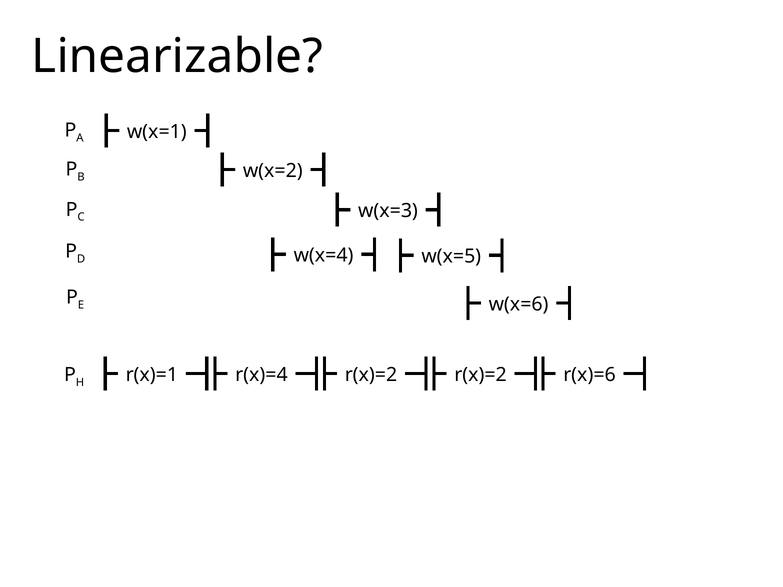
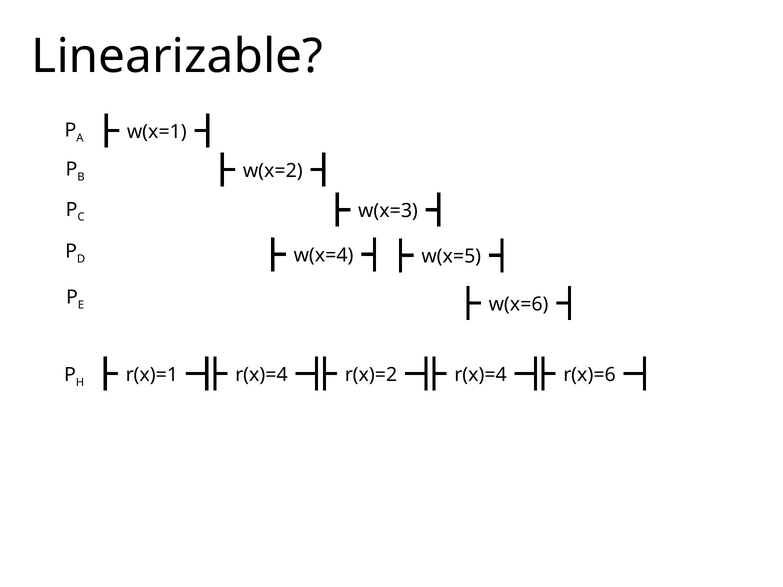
r(x)=2 r(x)=2: r(x)=2 -> r(x)=4 (481, 375)
